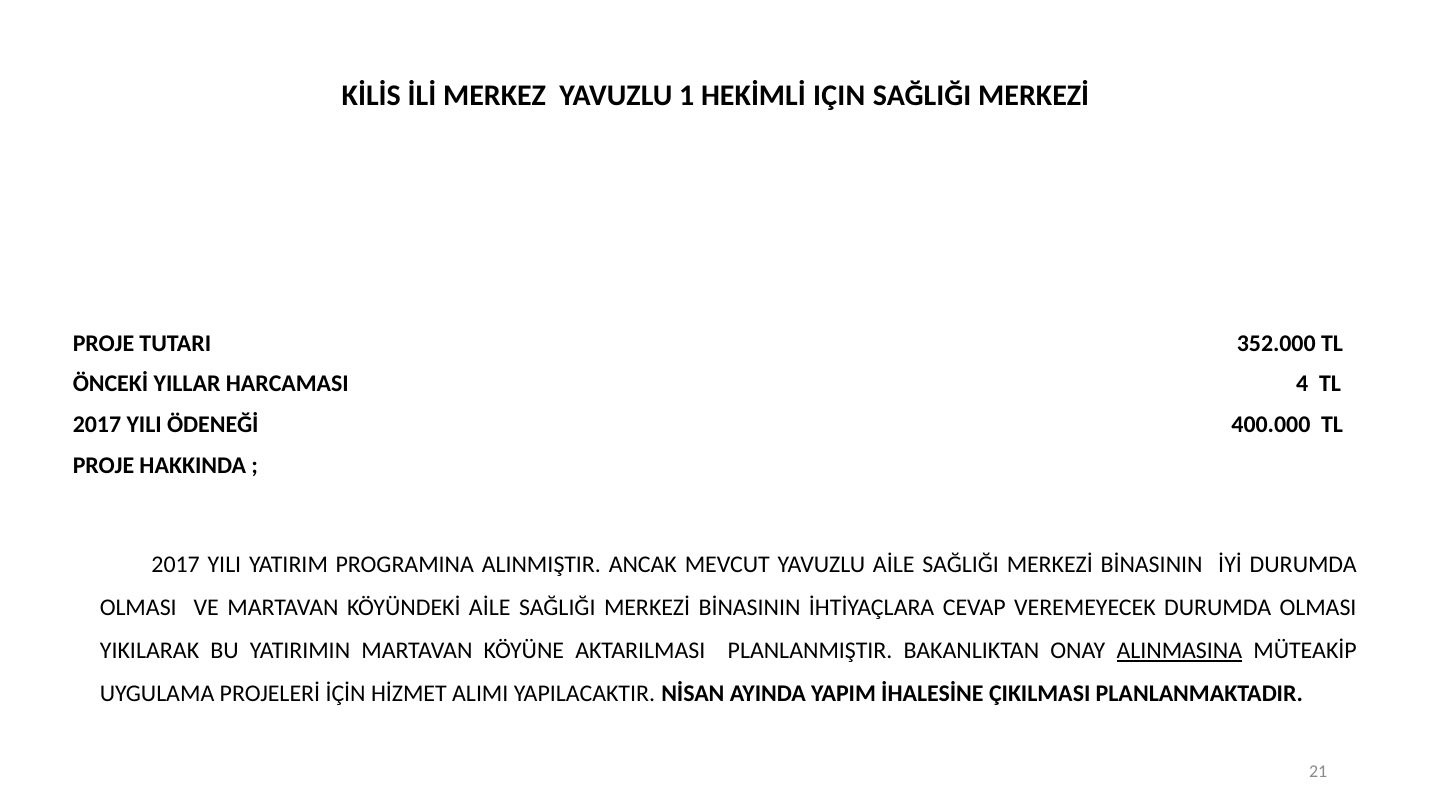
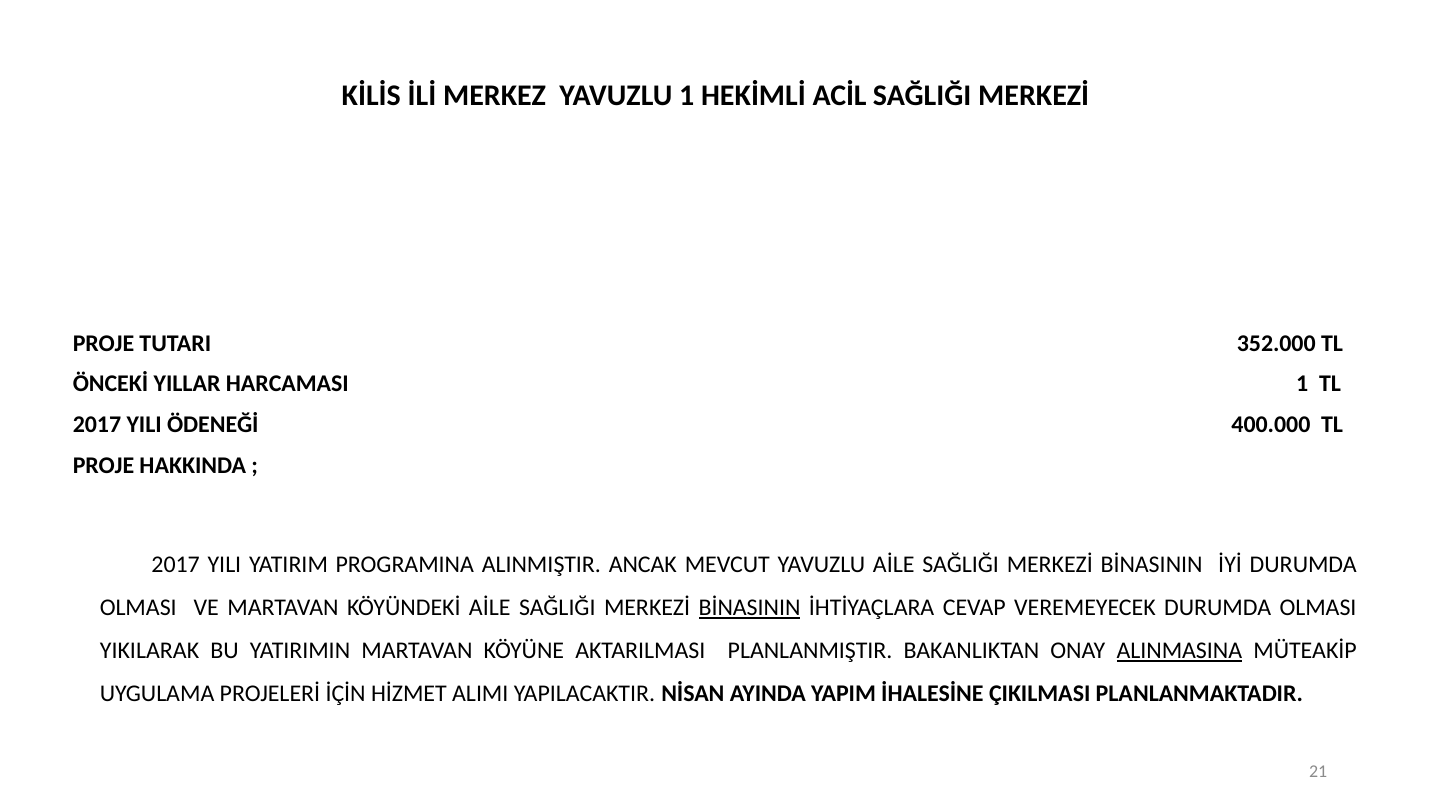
IÇIN: IÇIN -> ACİL (840, 95)
HARCAMASI 4: 4 -> 1 (1302, 384)
BİNASININ underline: none -> present (750, 608)
